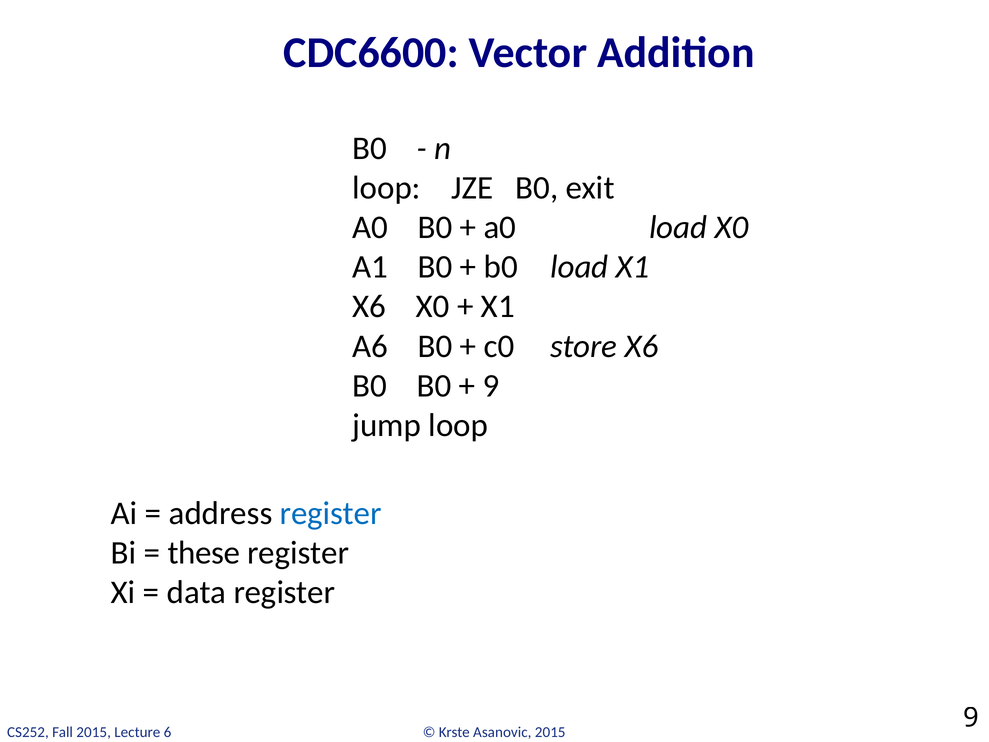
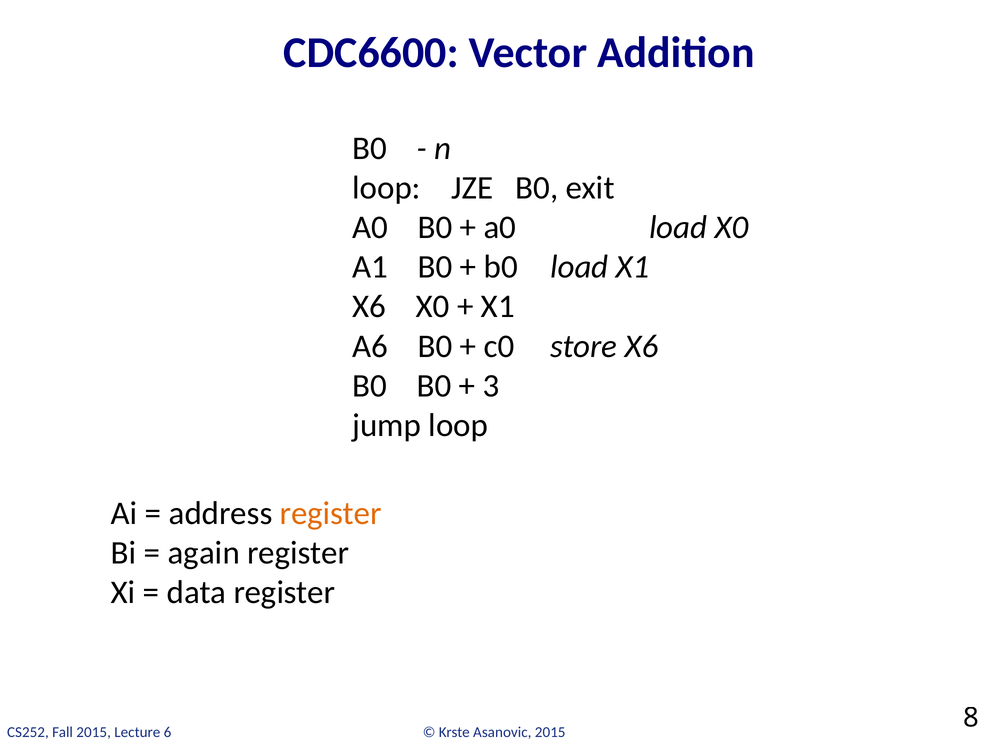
9: 9 -> 3 (491, 386)
register colour: blue -> orange (331, 513)
these: these -> again (204, 553)
9: 9 -> 8 (971, 718)
